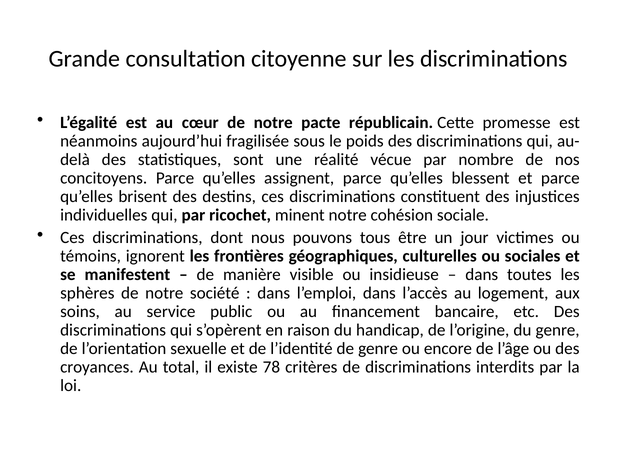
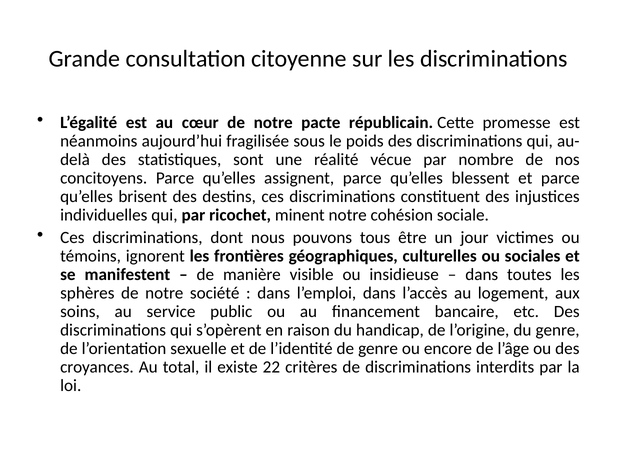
78: 78 -> 22 (271, 367)
